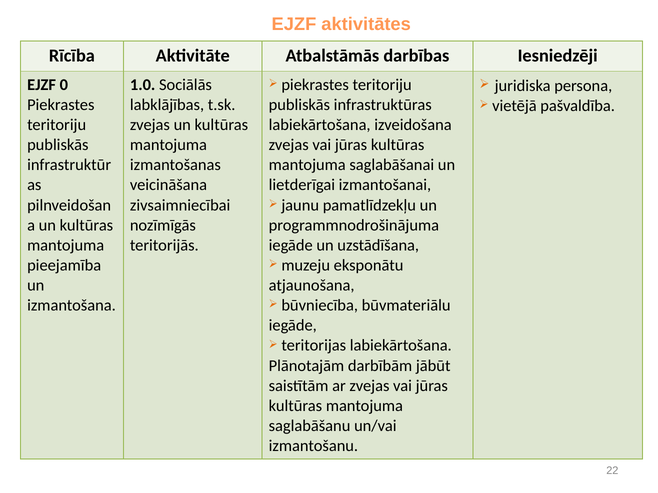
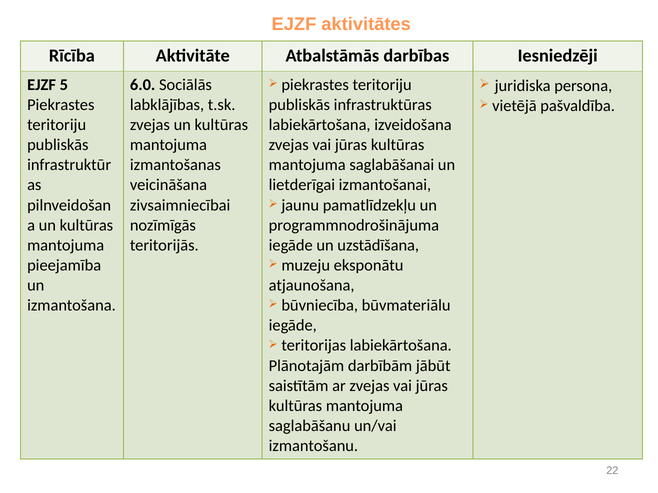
0: 0 -> 5 (64, 85)
1.0: 1.0 -> 6.0 (143, 85)
